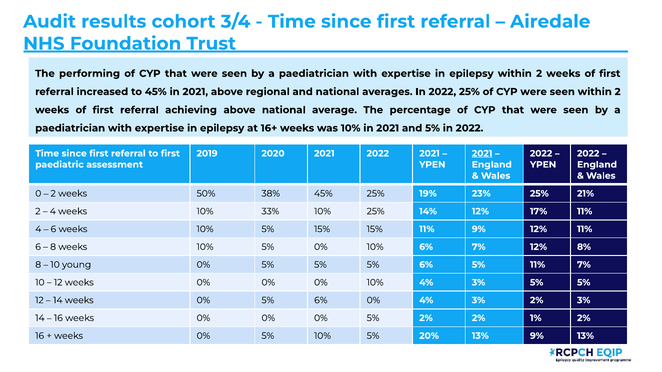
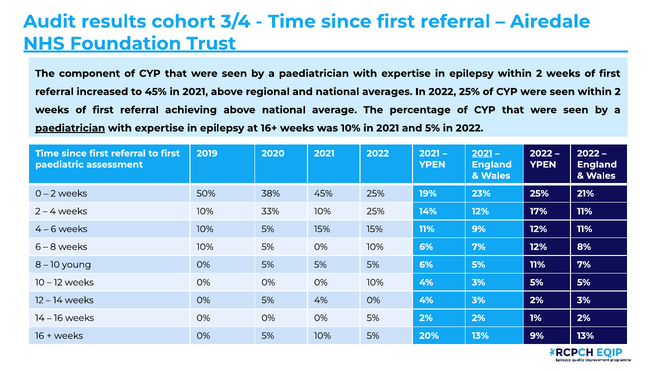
performing: performing -> component (90, 74)
paediatrician underline: none -> present (70, 128)
0% 5% 6%: 6% -> 4% (321, 301)
